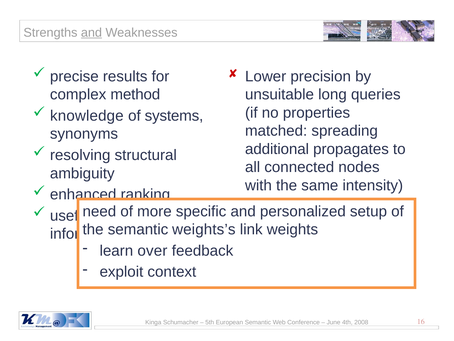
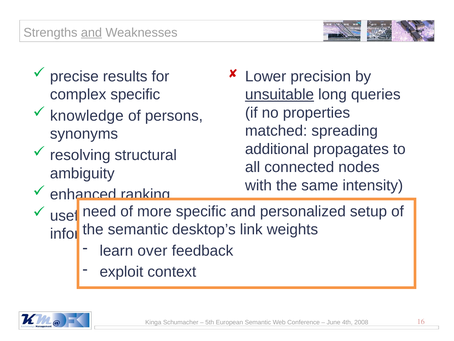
complex method: method -> specific (135, 94)
unsuitable underline: none -> present (280, 94)
systems: systems -> persons (174, 116)
weights’s: weights’s -> desktop’s (204, 229)
